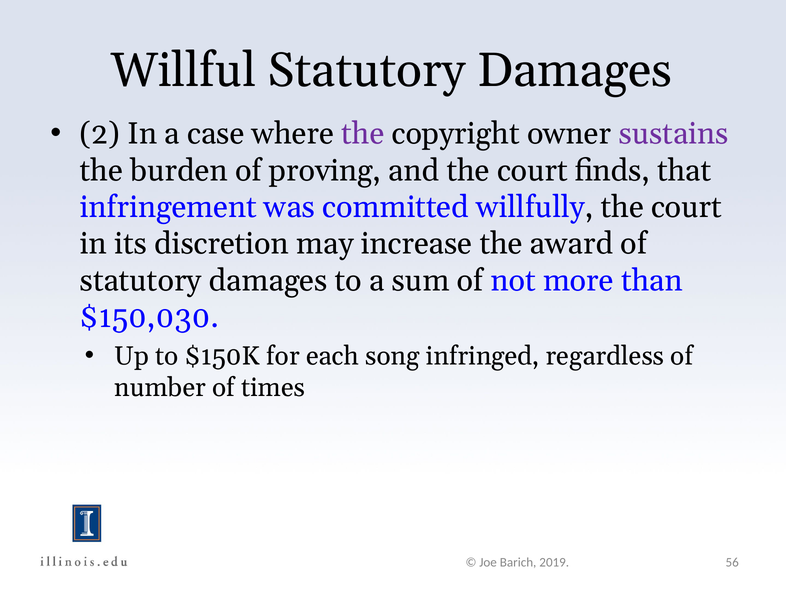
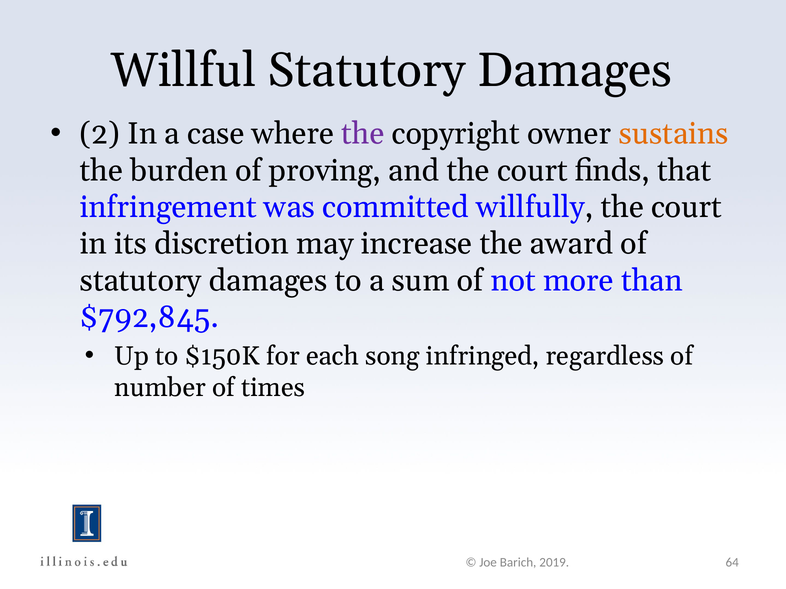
sustains colour: purple -> orange (674, 134)
$150,030: $150,030 -> $792,845 (149, 317)
56: 56 -> 64 (732, 563)
